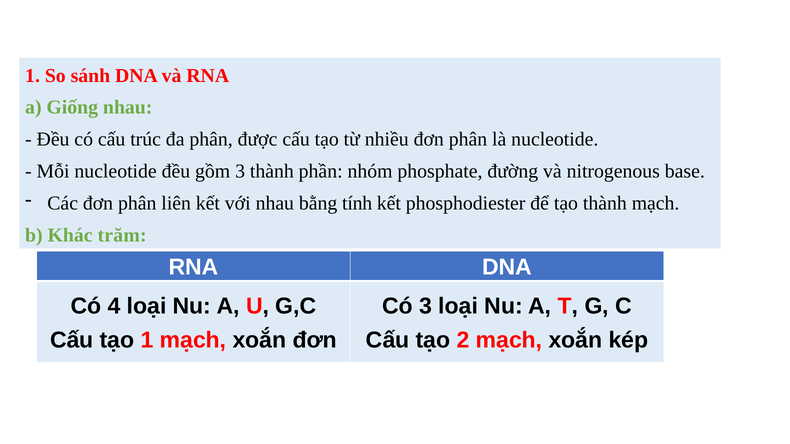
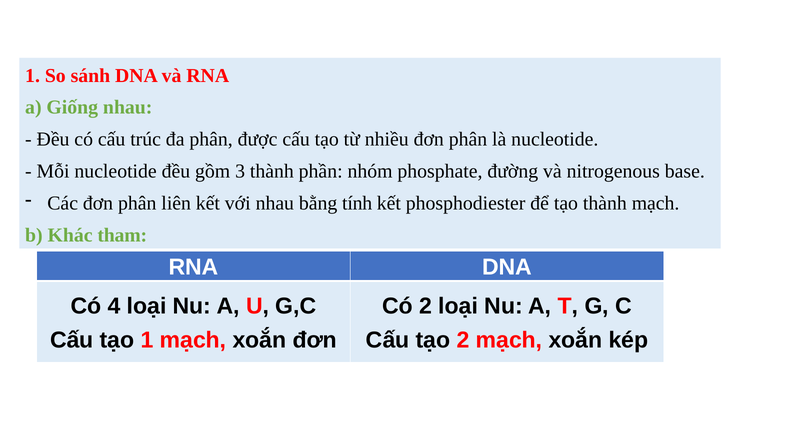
trăm: trăm -> tham (122, 235)
Có 3: 3 -> 2 (426, 306)
